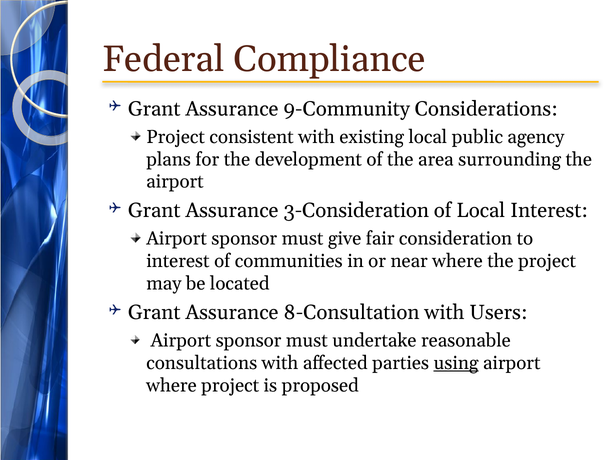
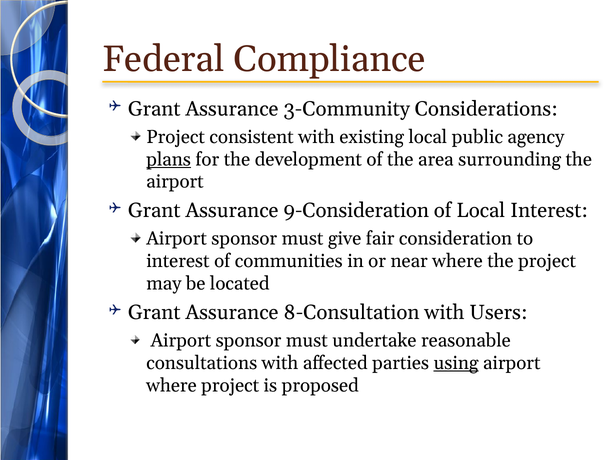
9-Community: 9-Community -> 3-Community (347, 109)
plans underline: none -> present (169, 159)
3-Consideration: 3-Consideration -> 9-Consideration (356, 211)
